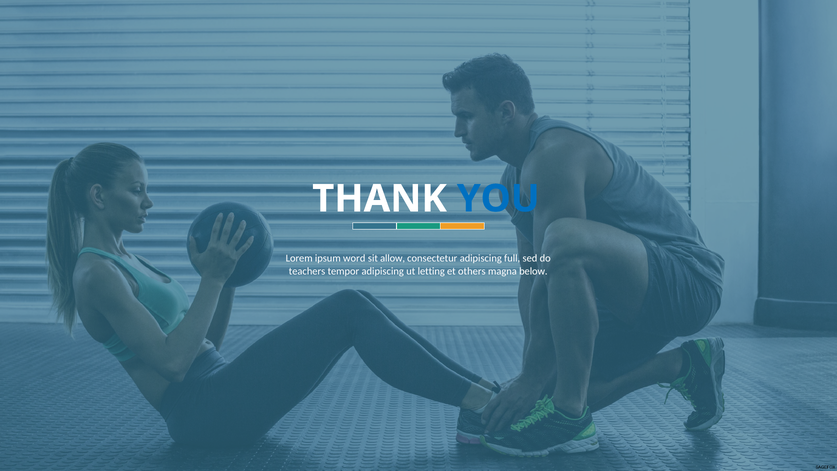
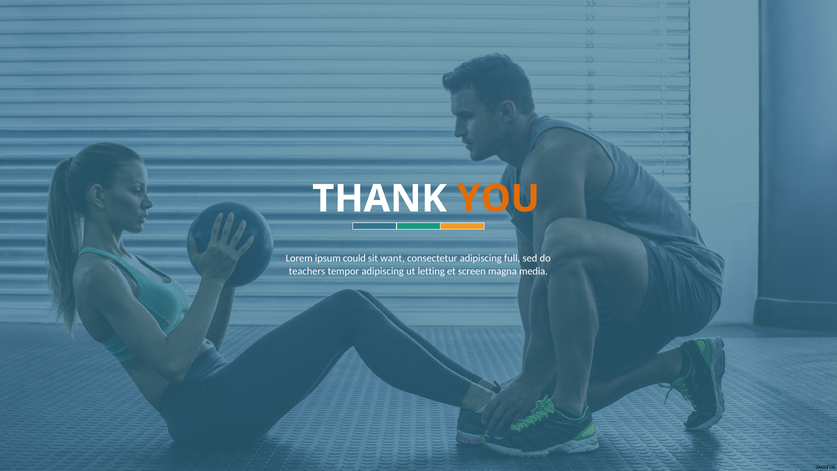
YOU colour: blue -> orange (498, 199)
word: word -> could (354, 258)
allow: allow -> want (393, 258)
others: others -> screen (472, 271)
below: below -> media (533, 271)
